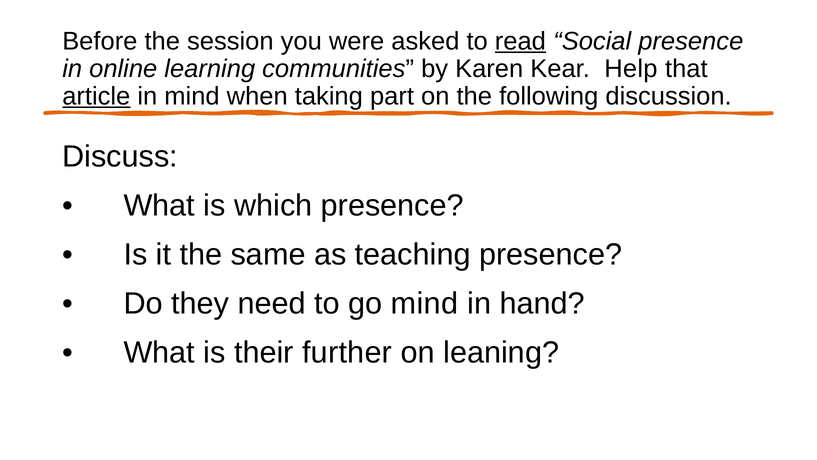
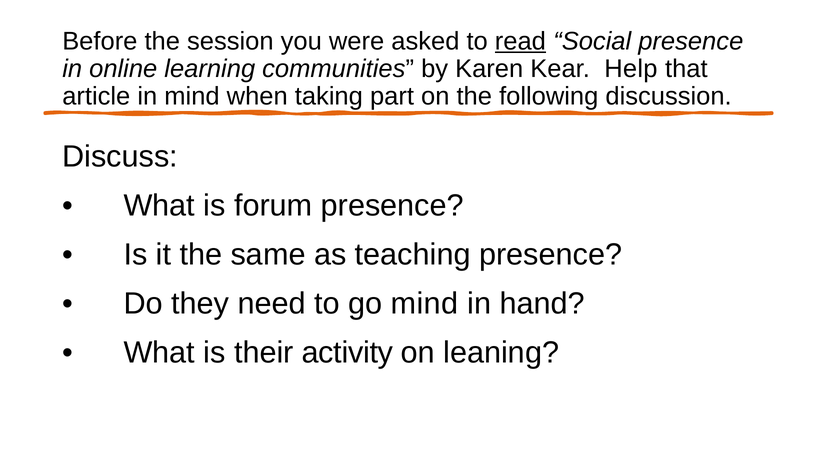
article underline: present -> none (96, 96)
which: which -> forum (273, 205)
further: further -> activity (347, 352)
